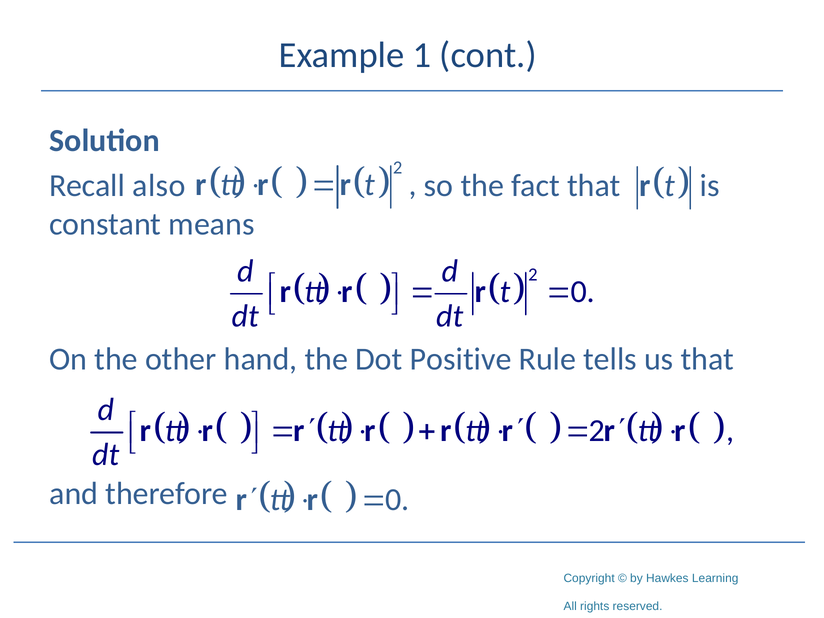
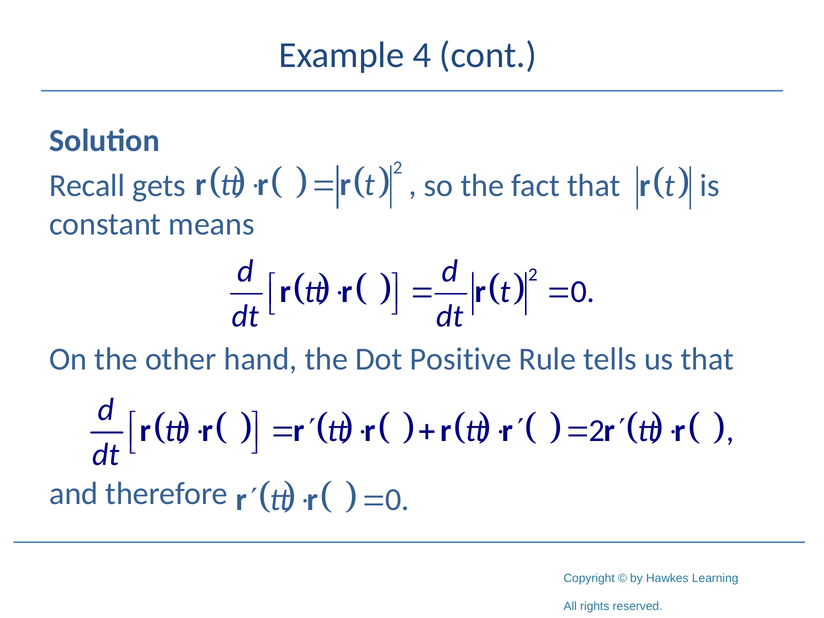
1: 1 -> 4 (422, 55)
also: also -> gets (159, 186)
